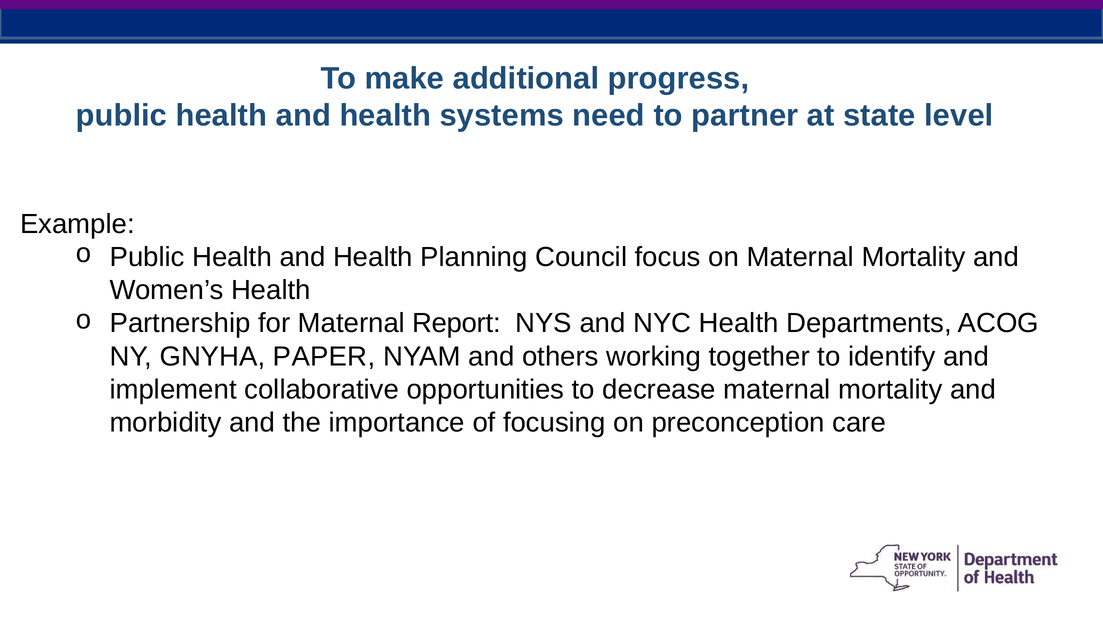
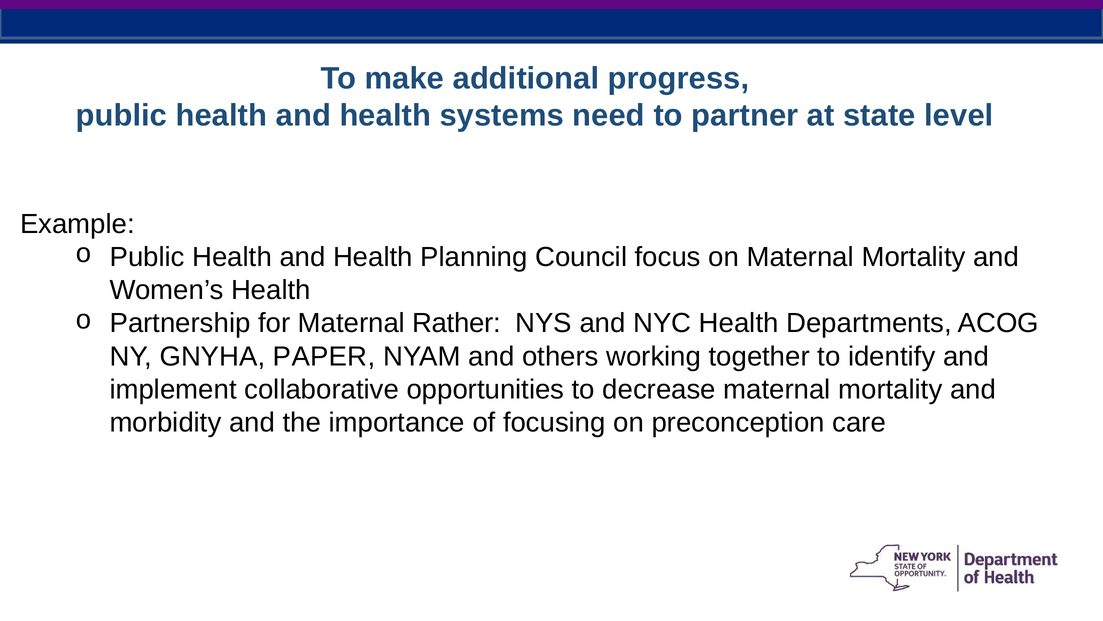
Report: Report -> Rather (456, 323)
